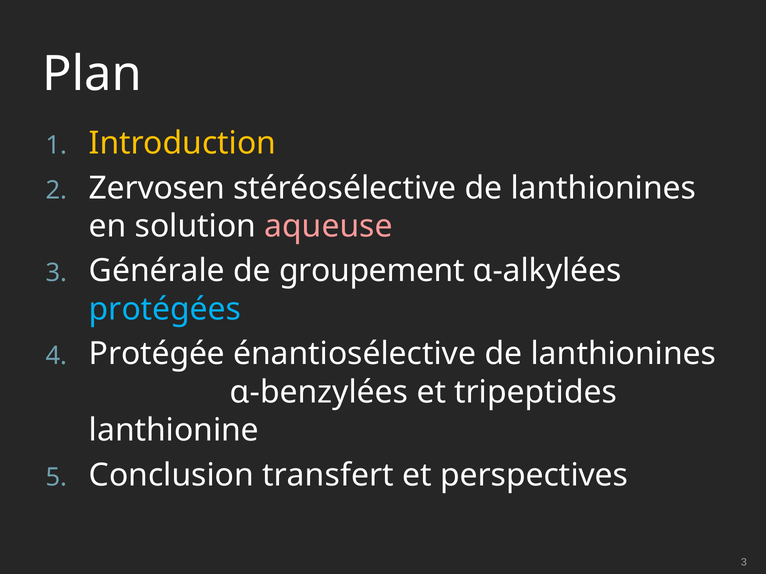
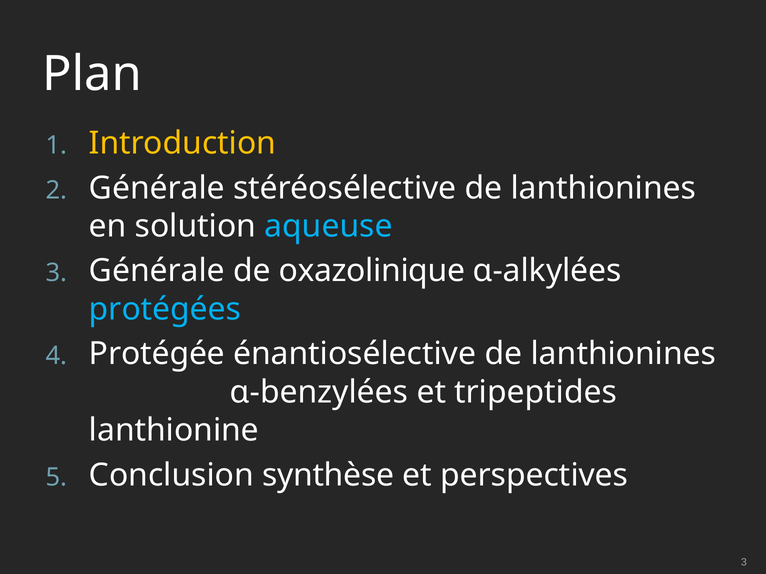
Zervosen: Zervosen -> Générale (157, 188)
aqueuse colour: pink -> light blue (328, 226)
groupement: groupement -> oxazolinique (372, 271)
transfert: transfert -> synthèse (328, 475)
